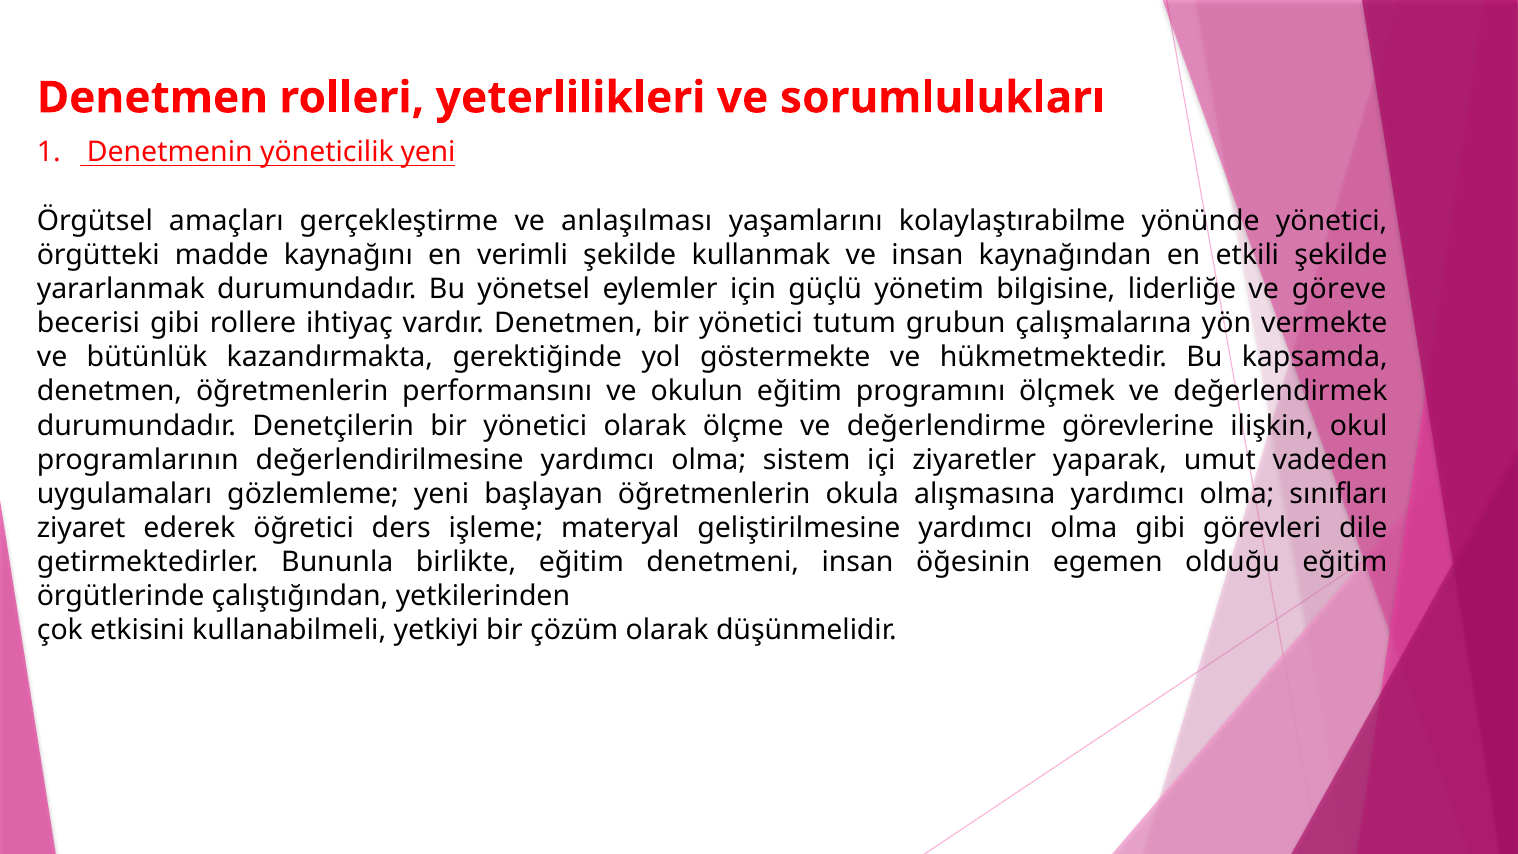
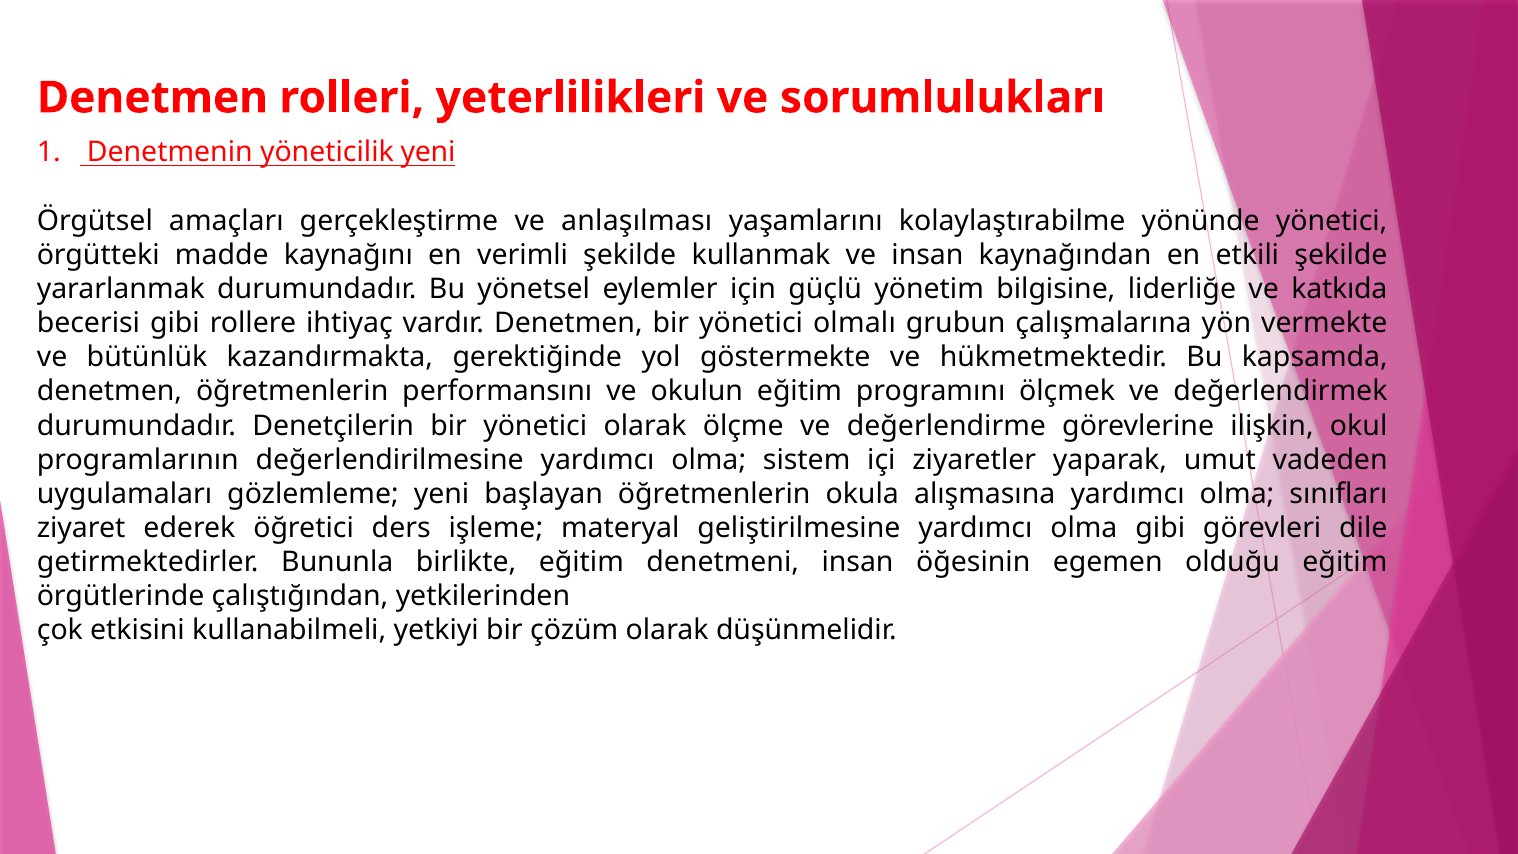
göreve: göreve -> katkıda (1339, 289)
tutum: tutum -> olmalı (854, 323)
